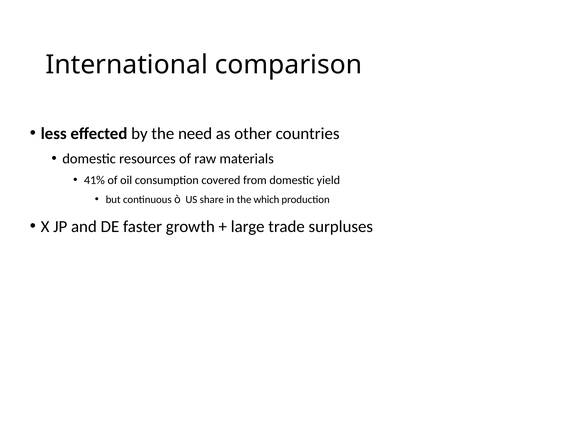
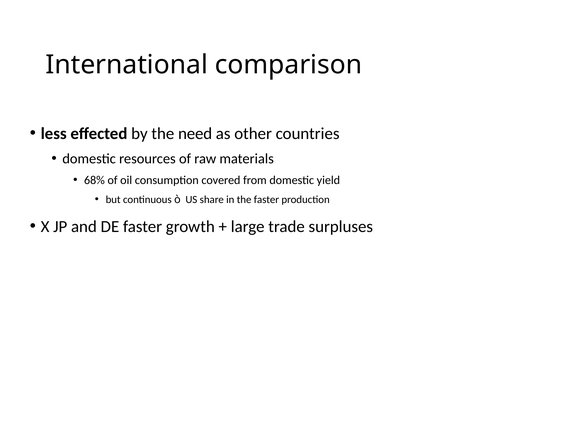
41%: 41% -> 68% (94, 181)
the which: which -> faster (266, 200)
